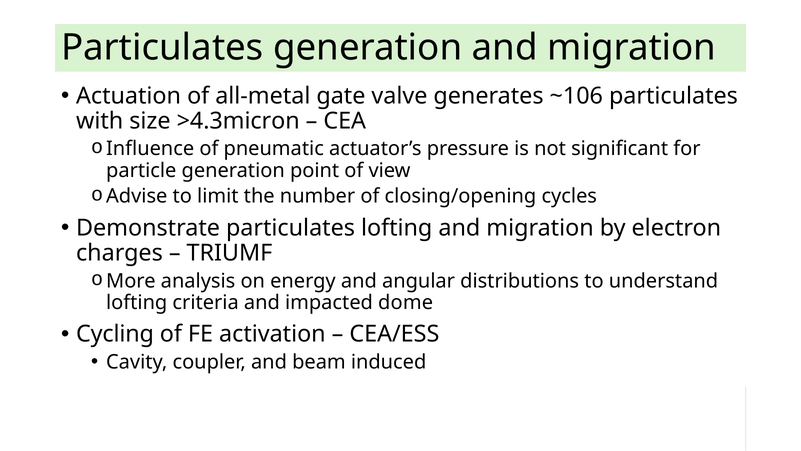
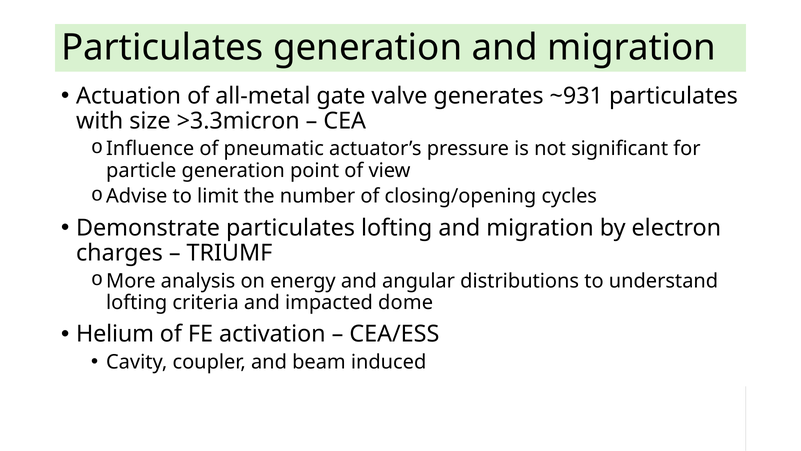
~106: ~106 -> ~931 (576, 96)
>4.3micron: >4.3micron -> >3.3micron (238, 121)
Cycling: Cycling -> Helium (115, 334)
